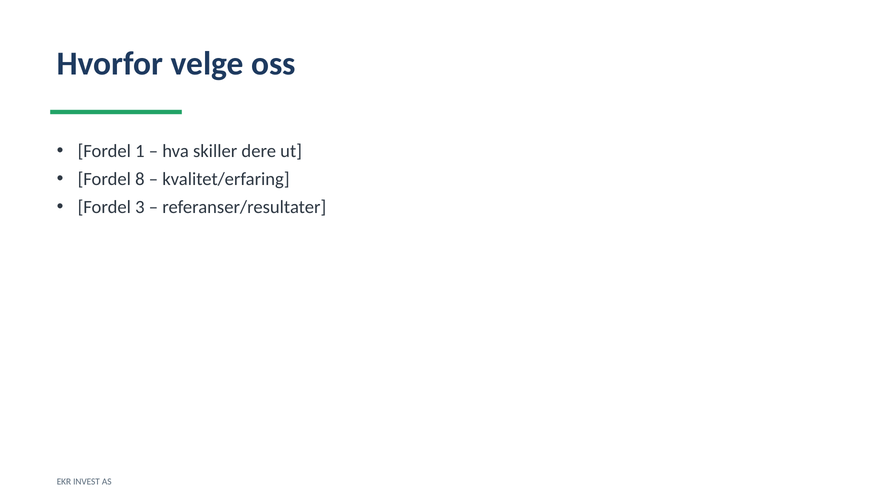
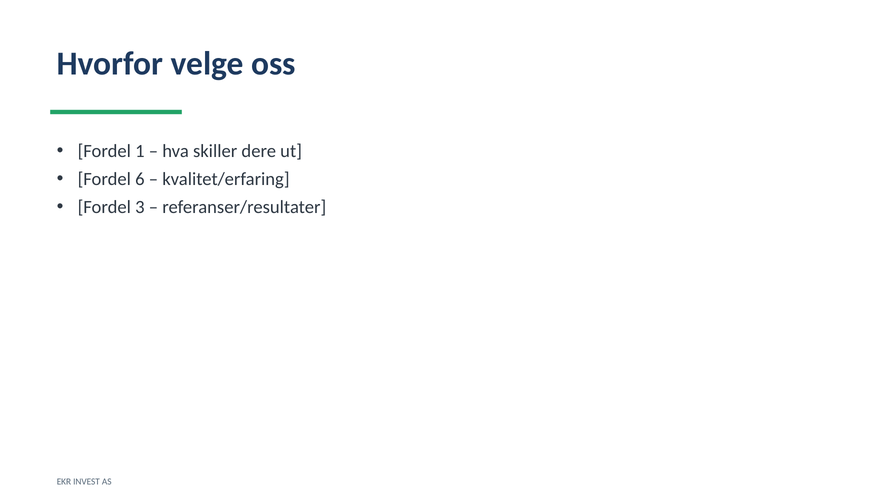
8: 8 -> 6 (140, 179)
